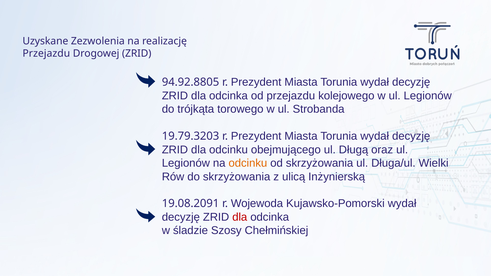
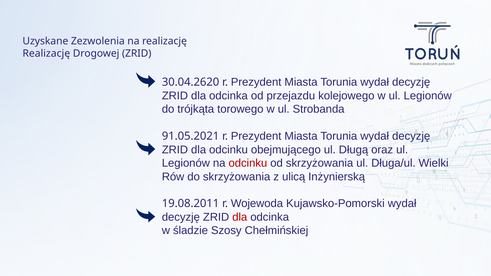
Przejazdu: Przejazdu -> Realizację (46, 53)
94.92.8805: 94.92.8805 -> 30.04.2620 (191, 82)
19.79.3203: 19.79.3203 -> 91.05.2021 (191, 136)
odcinku colour: orange -> red (248, 163)
19.08.2091: 19.08.2091 -> 19.08.2011 (191, 204)
